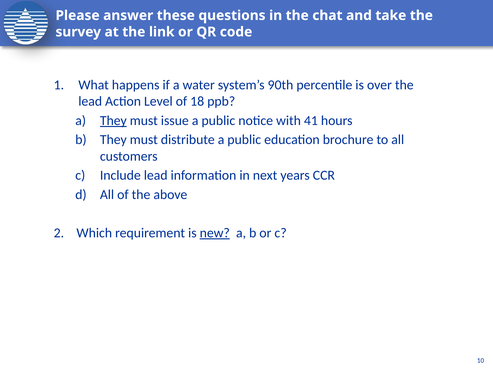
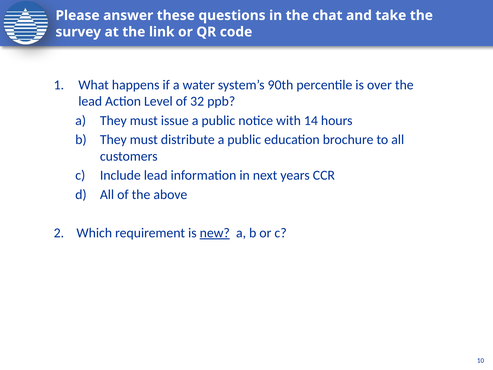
18: 18 -> 32 (197, 101)
They underline: present -> none (113, 121)
41: 41 -> 14 (311, 121)
